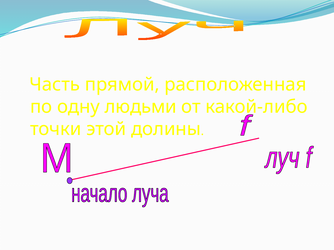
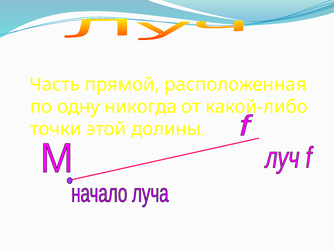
людьми: людьми -> никогда (141, 107)
